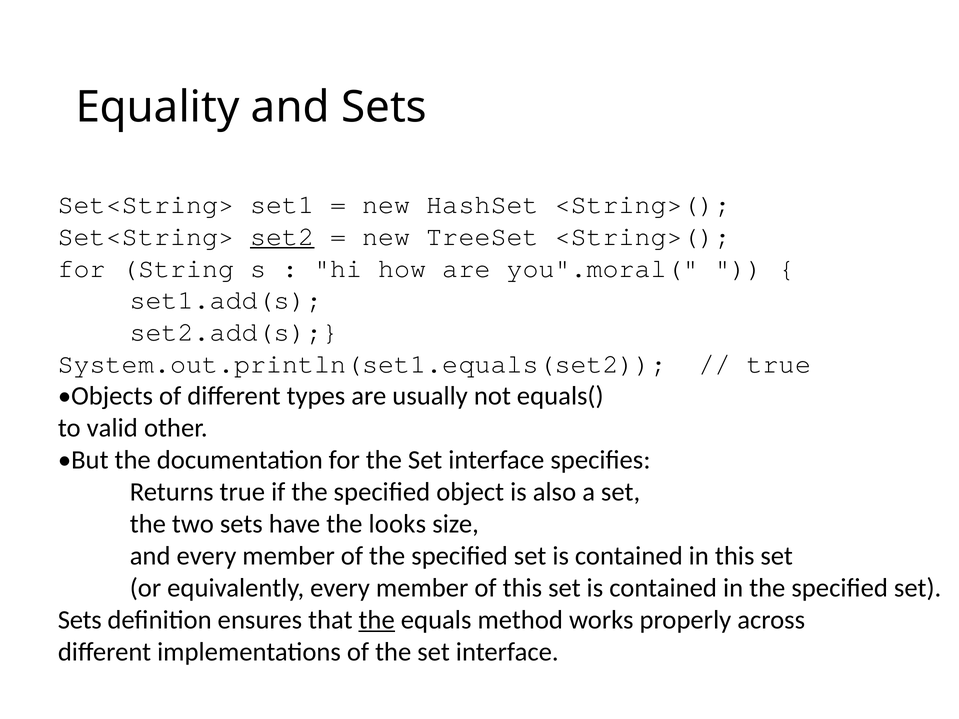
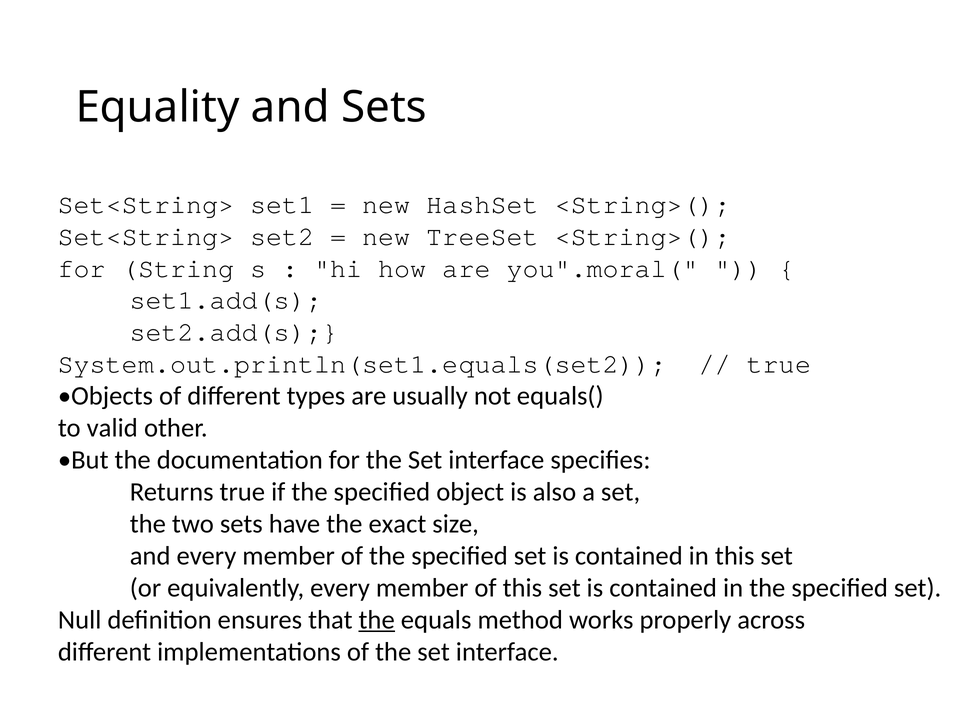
set2 underline: present -> none (282, 236)
looks: looks -> exact (397, 524)
Sets: Sets -> Null (80, 620)
